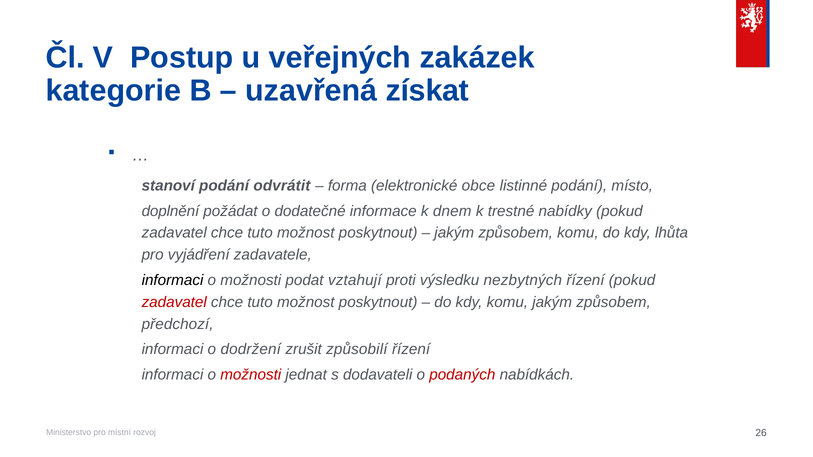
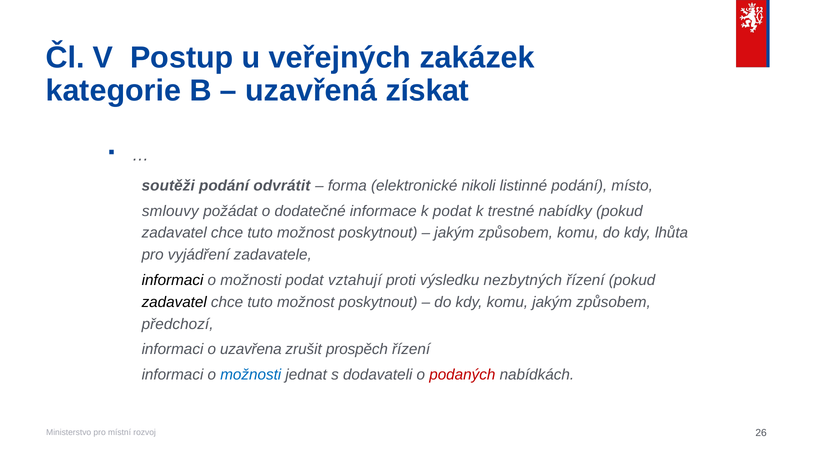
stanoví: stanoví -> soutěži (168, 186)
obce: obce -> nikoli (479, 186)
doplnění: doplnění -> smlouvy (170, 211)
k dnem: dnem -> podat (452, 211)
zadavatel colour: red -> black (174, 302)
dodržení: dodržení -> uzavřena (251, 350)
způsobilí: způsobilí -> prospěch (357, 350)
možnosti colour: red -> blue (251, 375)
